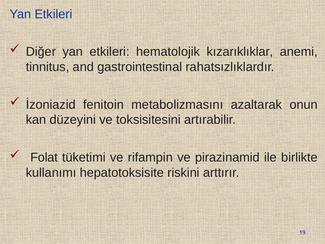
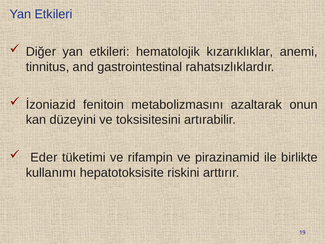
Folat: Folat -> Eder (44, 157)
